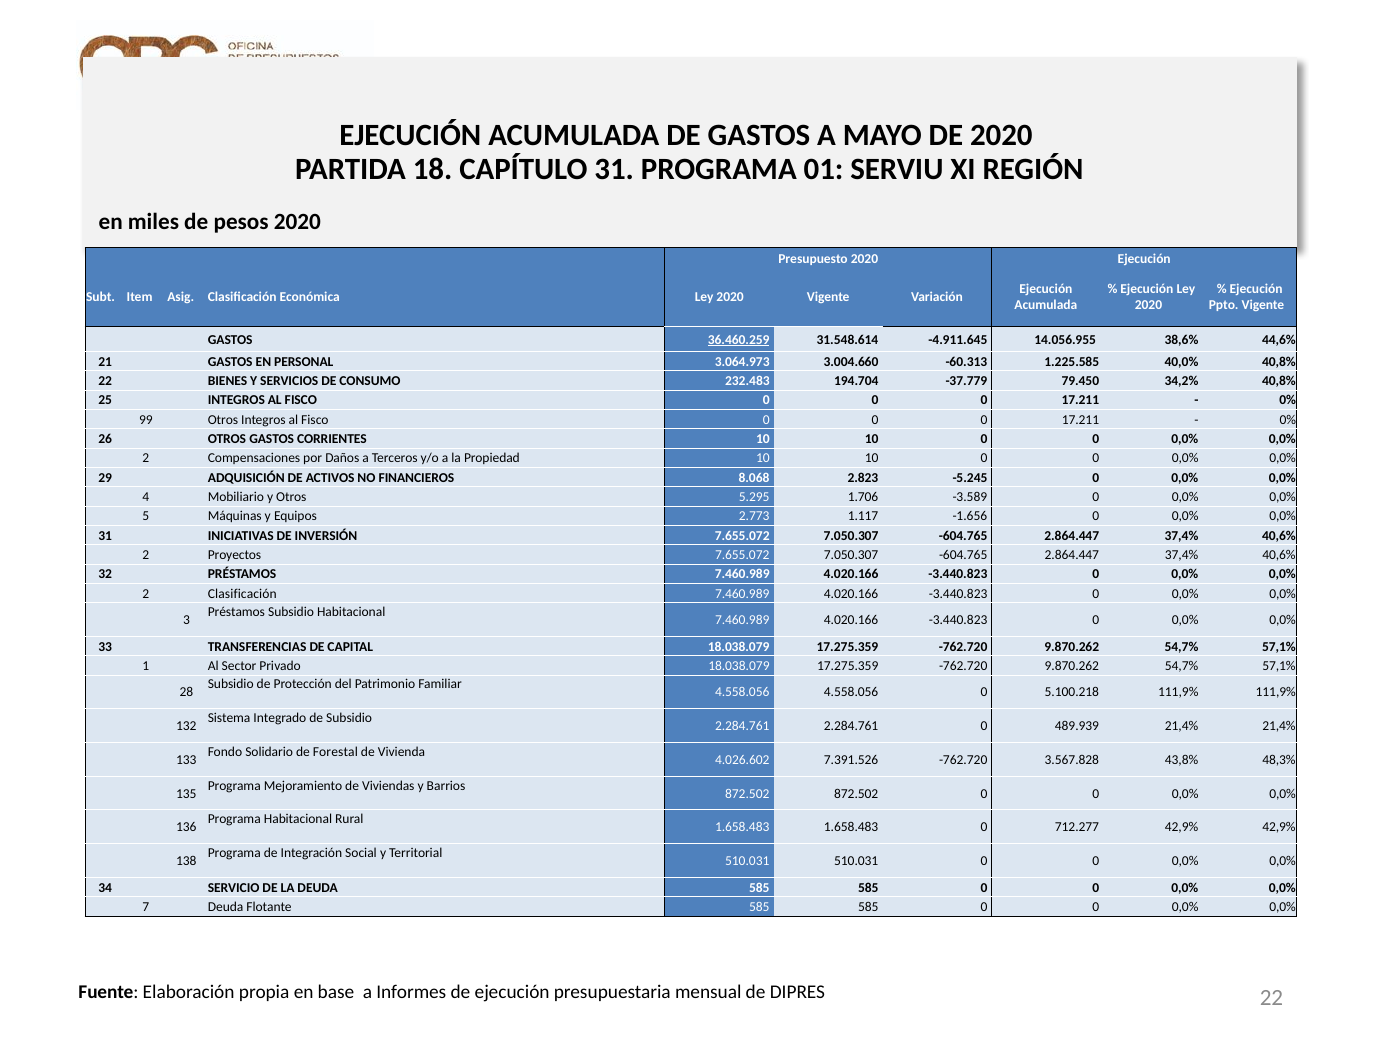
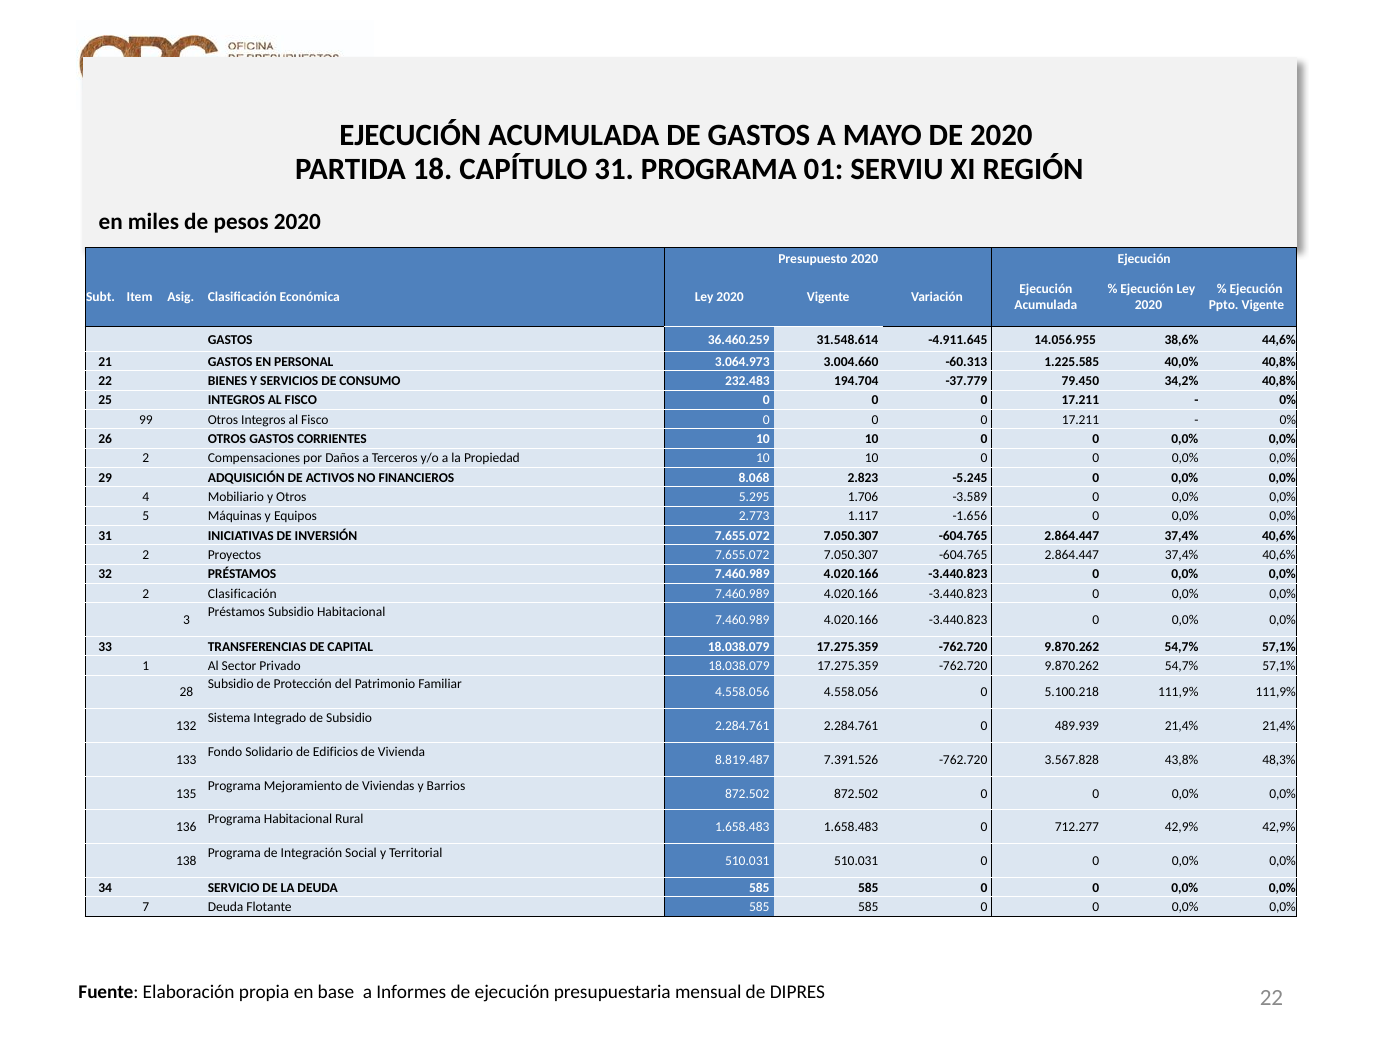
36.460.259 underline: present -> none (739, 339)
Forestal: Forestal -> Edificios (335, 752)
4.026.602: 4.026.602 -> 8.819.487 (742, 760)
